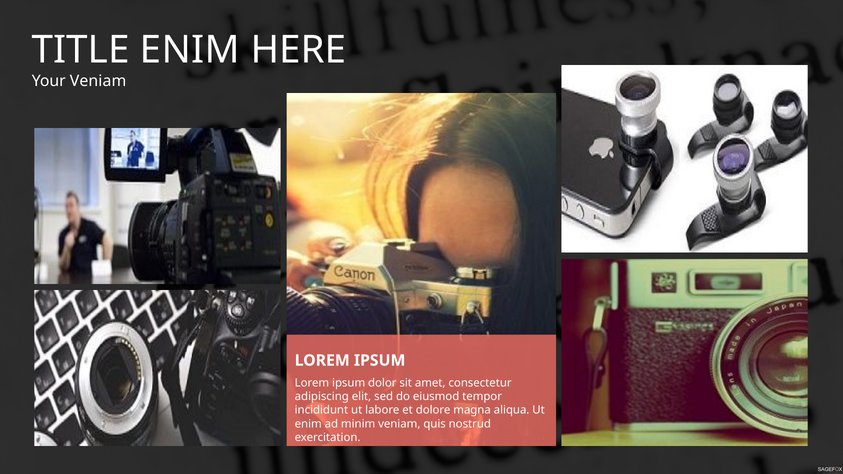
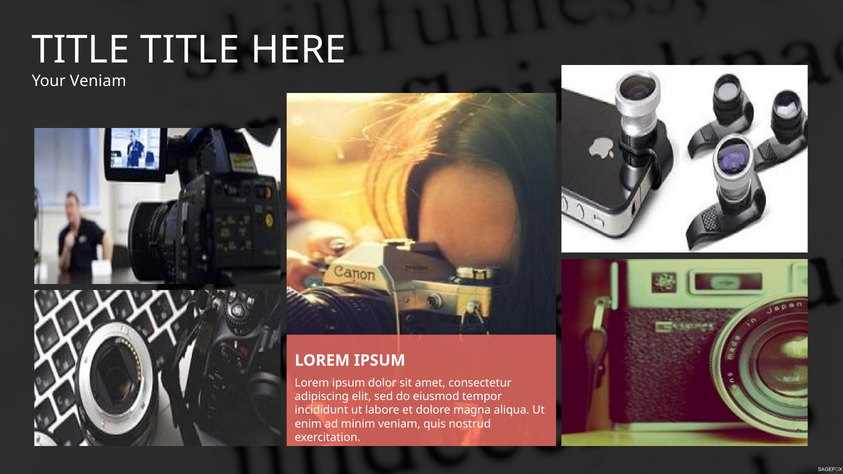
TITLE ENIM: ENIM -> TITLE (190, 50)
